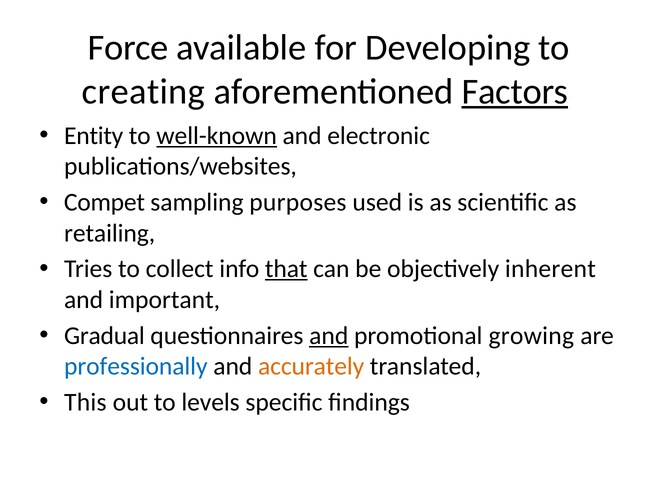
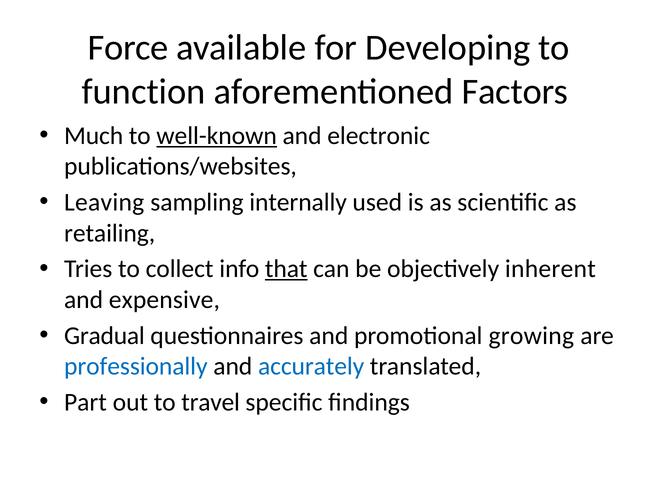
creating: creating -> function (144, 91)
Factors underline: present -> none (515, 91)
Entity: Entity -> Much (94, 136)
Compet: Compet -> Leaving (104, 202)
purposes: purposes -> internally (298, 202)
important: important -> expensive (164, 299)
and underline: present -> none (329, 335)
accurately colour: orange -> blue (311, 366)
This: This -> Part (85, 402)
levels: levels -> travel (211, 402)
